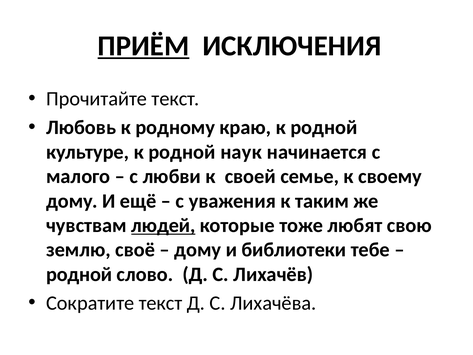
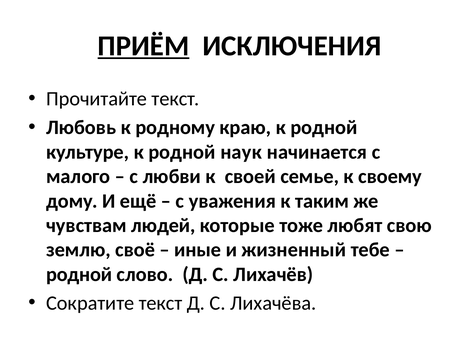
людей underline: present -> none (163, 225)
дому: дому -> иные (198, 250)
библиотеки: библиотеки -> жизненный (294, 250)
